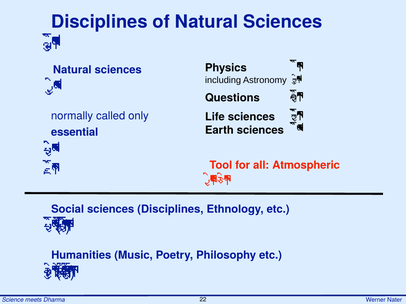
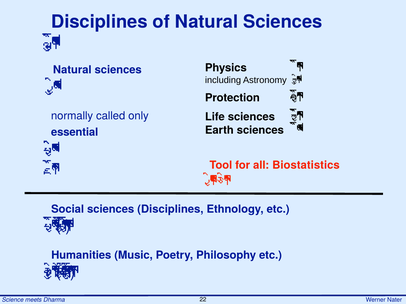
Questions: Questions -> Protection (232, 98)
Atmospheric: Atmospheric -> Biostatistics (306, 165)
